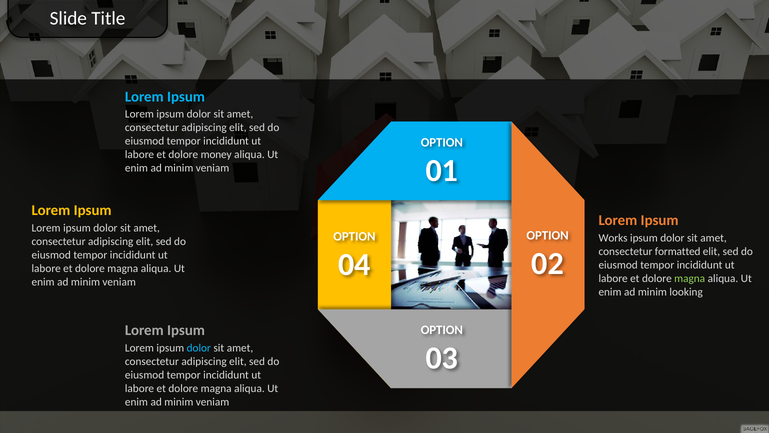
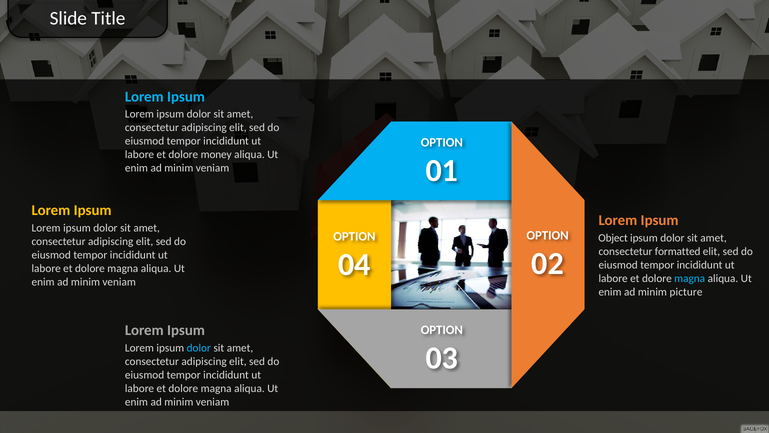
Works: Works -> Object (613, 238)
magna colour: light green -> light blue (690, 278)
looking: looking -> picture (686, 292)
